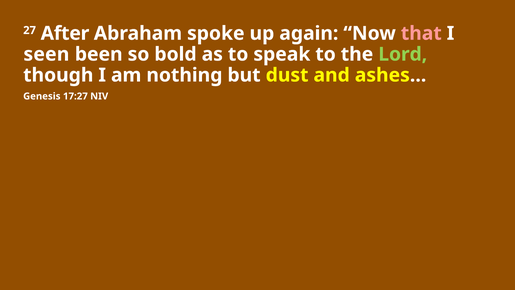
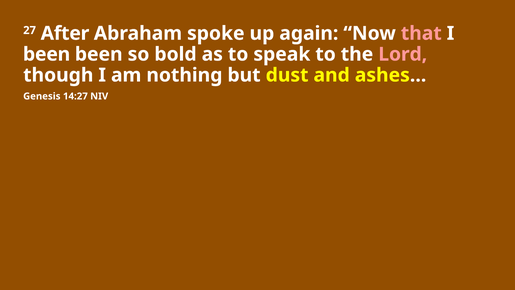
seen: seen -> been (47, 54)
Lord colour: light green -> pink (403, 54)
17:27: 17:27 -> 14:27 (75, 96)
